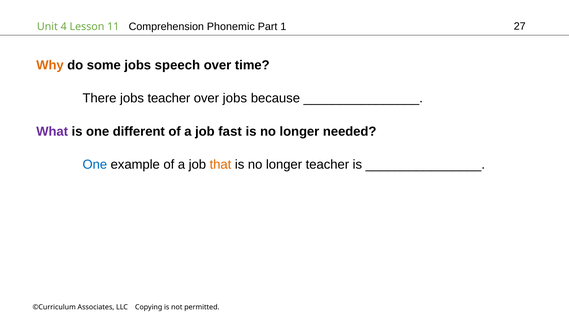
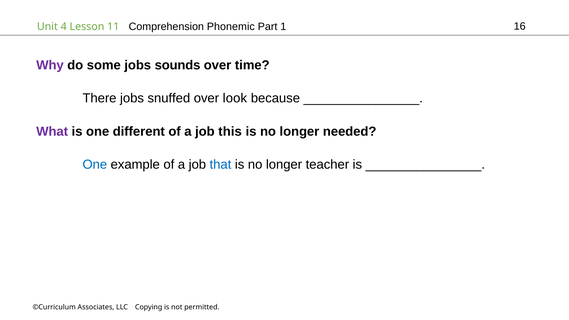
27: 27 -> 16 (520, 26)
Why colour: orange -> purple (50, 65)
speech: speech -> sounds (178, 65)
jobs teacher: teacher -> snuffed (169, 98)
over jobs: jobs -> look (235, 98)
fast: fast -> this (230, 131)
that colour: orange -> blue (220, 165)
